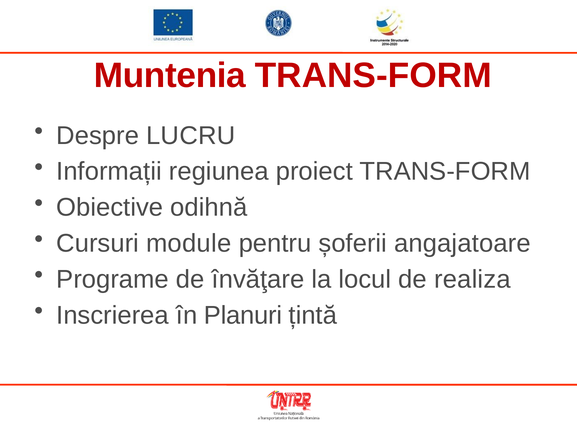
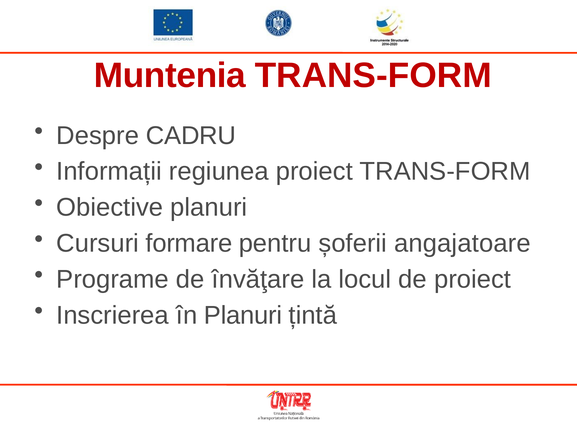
LUCRU: LUCRU -> CADRU (191, 135)
Obiective odihnă: odihnă -> planuri (209, 207)
module: module -> formare (189, 243)
de realiza: realiza -> proiect (473, 279)
